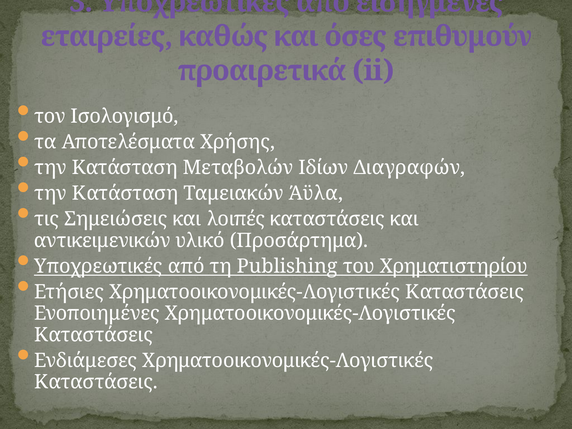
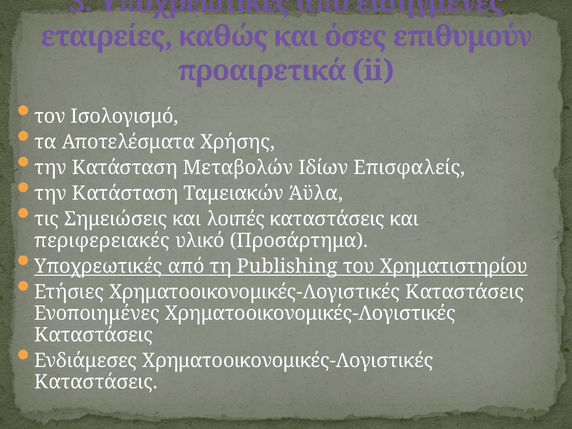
Διαγραφών: Διαγραφών -> Επισφαλείς (409, 168)
αντικειμενικών: αντικειμενικών -> περιφερειακές (102, 241)
